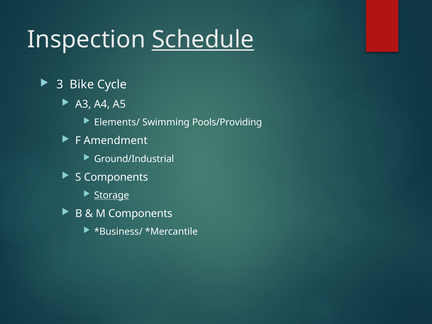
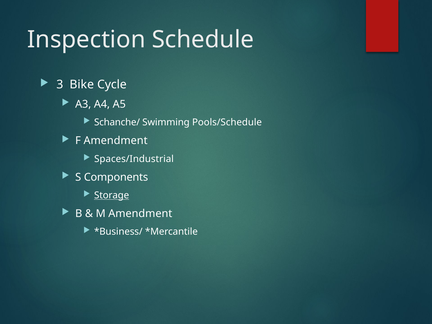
Schedule underline: present -> none (203, 40)
Elements/: Elements/ -> Schanche/ (117, 122)
Pools/Providing: Pools/Providing -> Pools/Schedule (227, 122)
Ground/Industrial: Ground/Industrial -> Spaces/Industrial (134, 159)
M Components: Components -> Amendment (140, 214)
